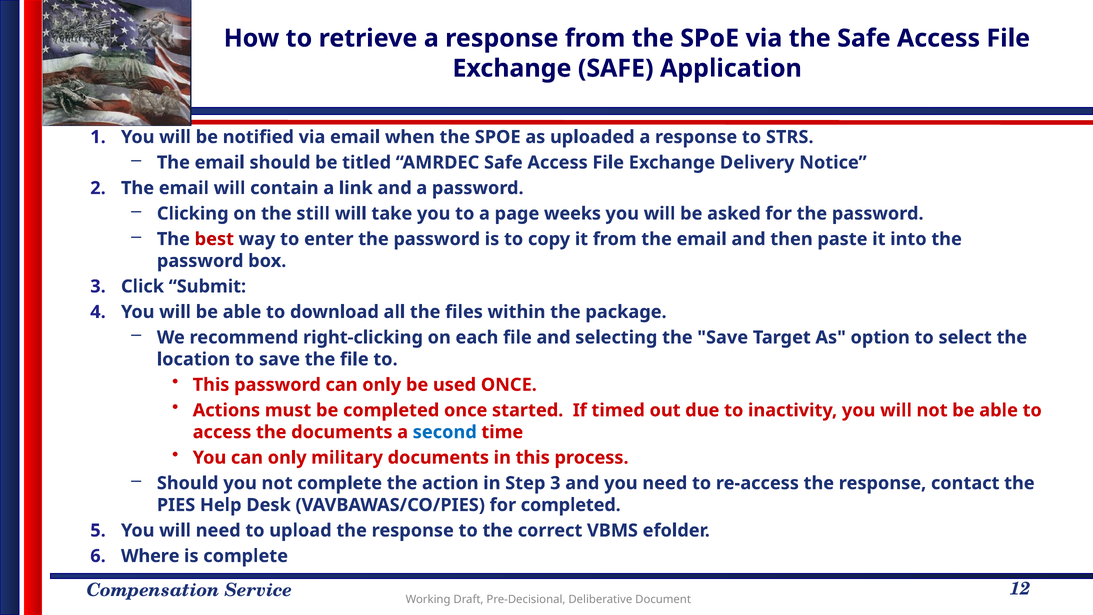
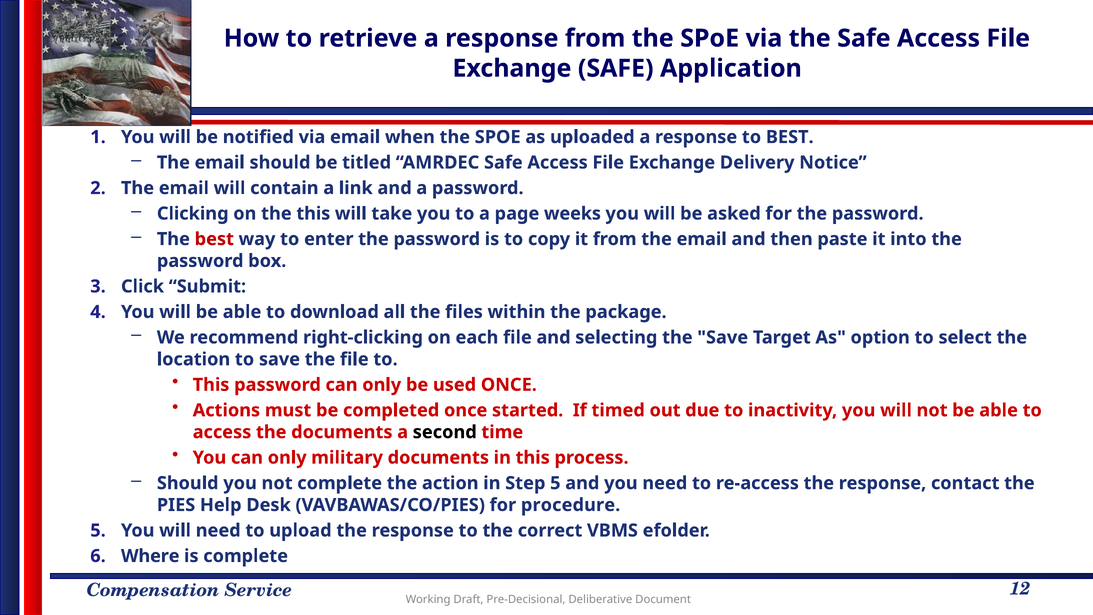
to STRS: STRS -> BEST (790, 137)
the still: still -> this (313, 214)
second colour: blue -> black (445, 432)
Step 3: 3 -> 5 (555, 483)
for completed: completed -> procedure (571, 505)
